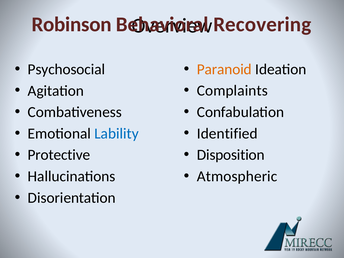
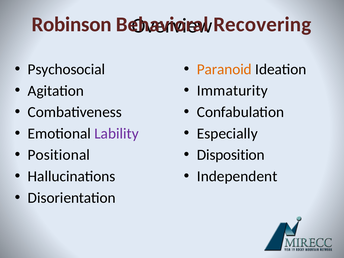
Complaints: Complaints -> Immaturity (232, 91)
Lability colour: blue -> purple (116, 134)
Identified: Identified -> Especially (227, 134)
Protective: Protective -> Positional (59, 155)
Atmospheric: Atmospheric -> Independent (237, 176)
